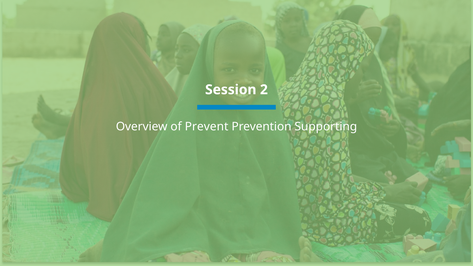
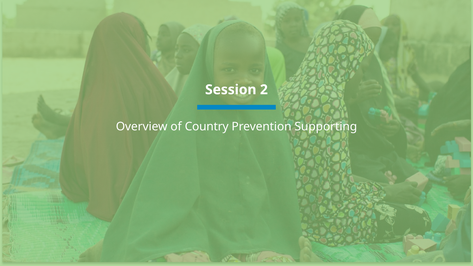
Prevent: Prevent -> Country (207, 127)
